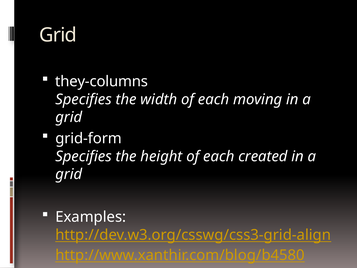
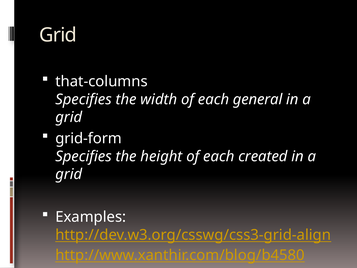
they-columns: they-columns -> that-columns (102, 81)
moving: moving -> general (258, 99)
